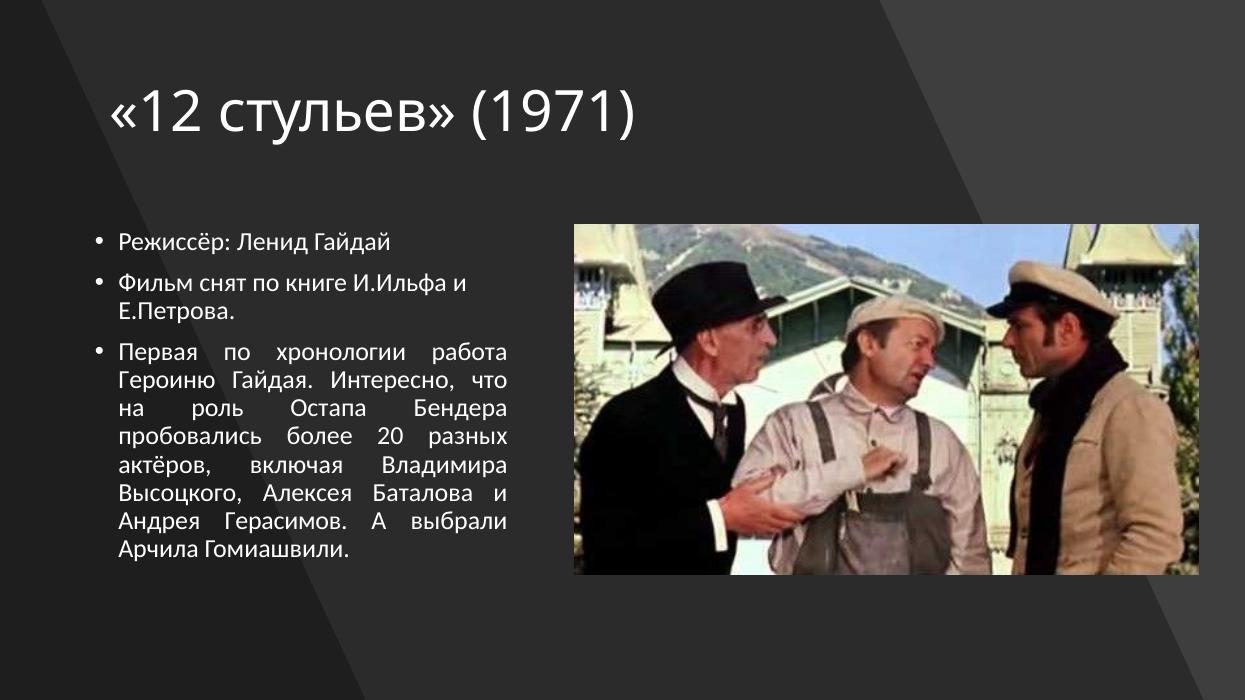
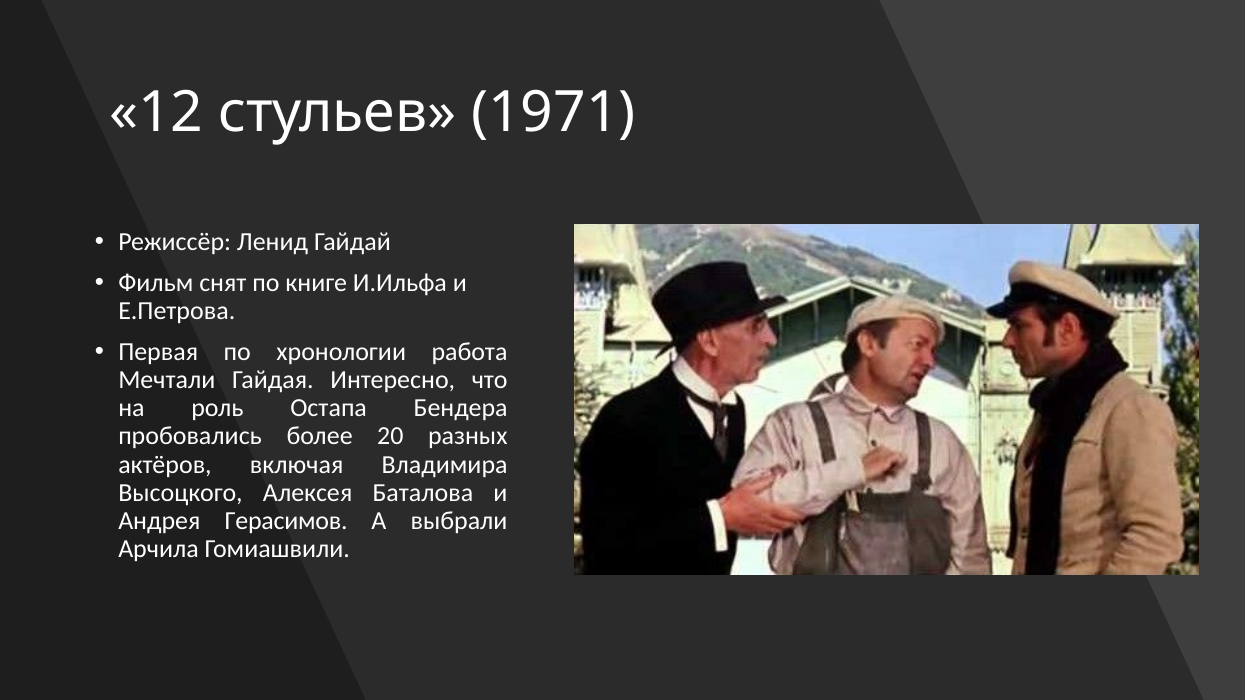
Героиню: Героиню -> Мечтали (167, 381)
